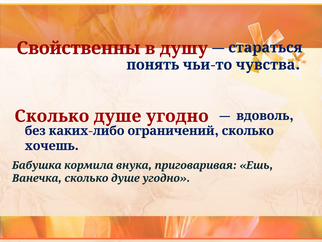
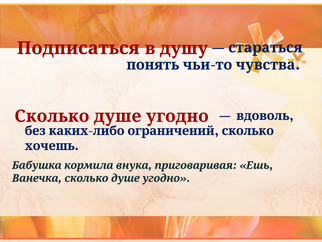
Свойственны: Свойственны -> Подписаться (78, 48)
